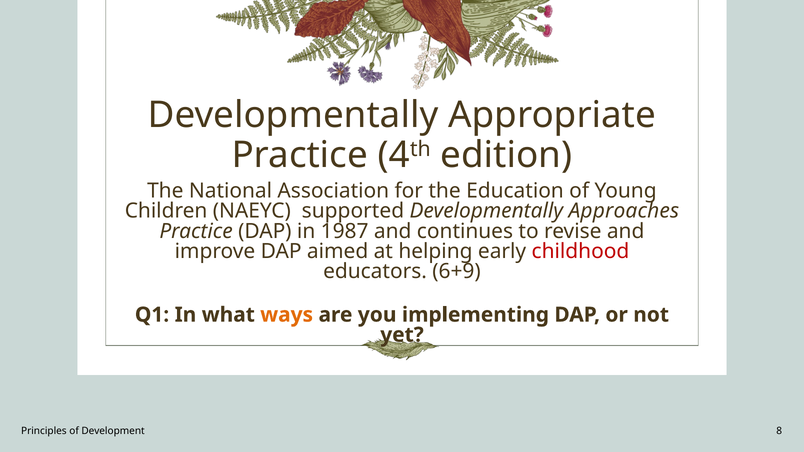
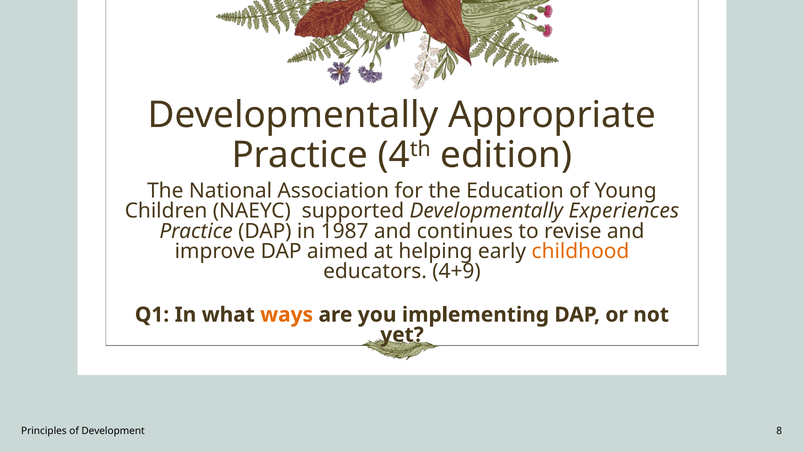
Approaches: Approaches -> Experiences (624, 211)
childhood colour: red -> orange (580, 251)
6+9: 6+9 -> 4+9 (457, 271)
